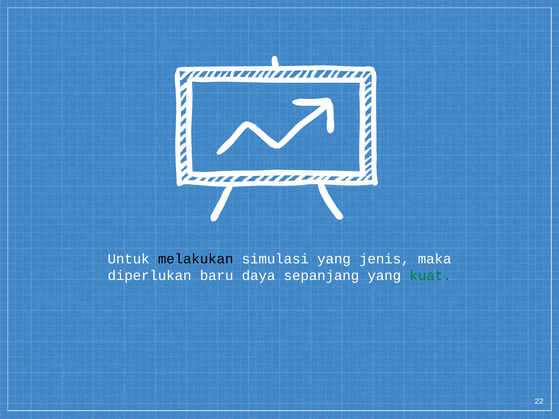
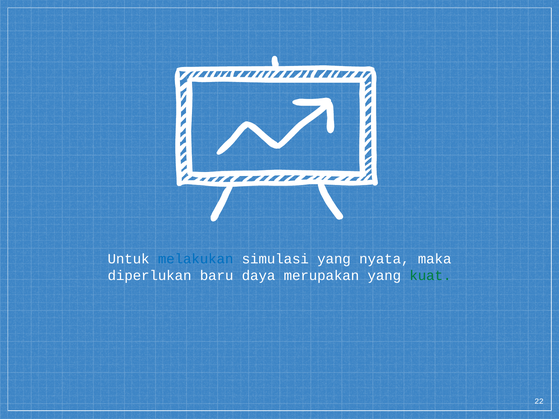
melakukan colour: black -> blue (196, 259)
jenis: jenis -> nyata (384, 259)
sepanjang: sepanjang -> merupakan (321, 276)
